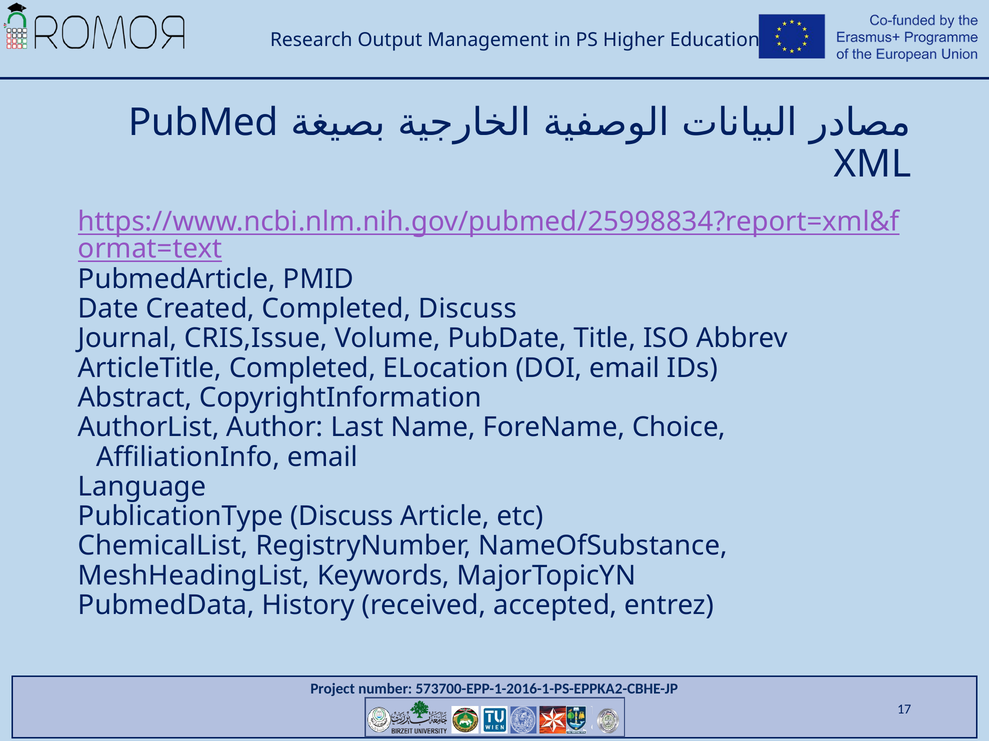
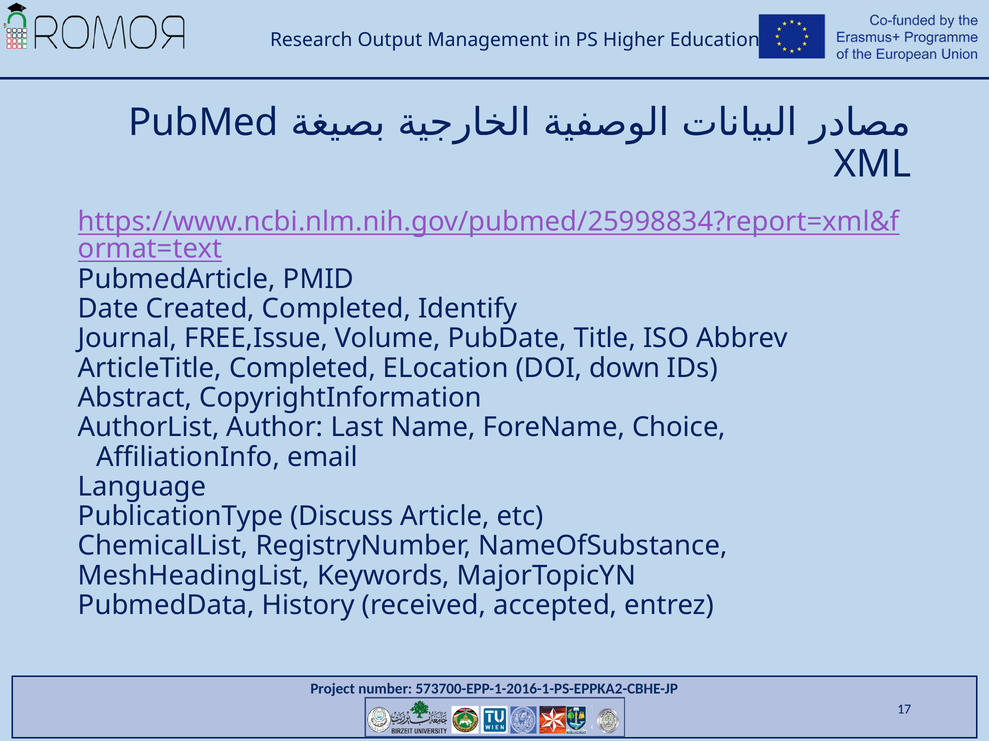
Completed Discuss: Discuss -> Identify (468, 309)
CRIS,Issue: CRIS,Issue -> FREE,Issue (256, 339)
DOI email: email -> down (625, 368)
